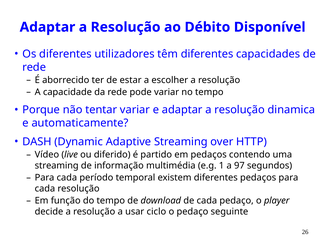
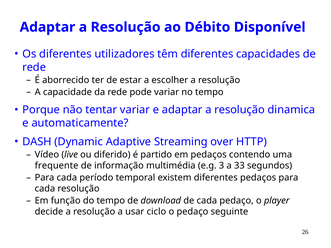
streaming: streaming -> frequente (57, 166)
1: 1 -> 3 (221, 166)
97: 97 -> 33 (239, 166)
